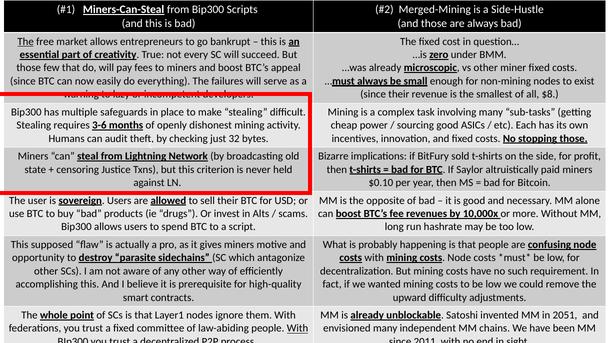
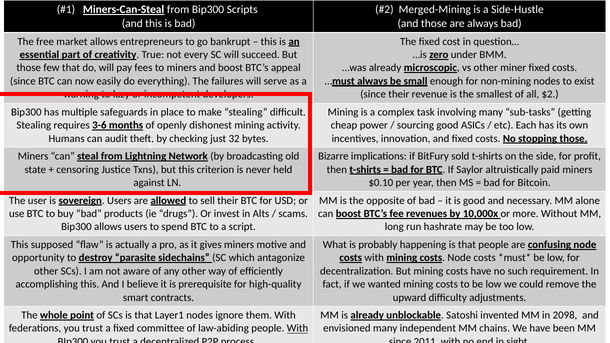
The underline: present -> none (26, 42)
$8: $8 -> $2 (550, 94)
2051: 2051 -> 2098 (565, 315)
